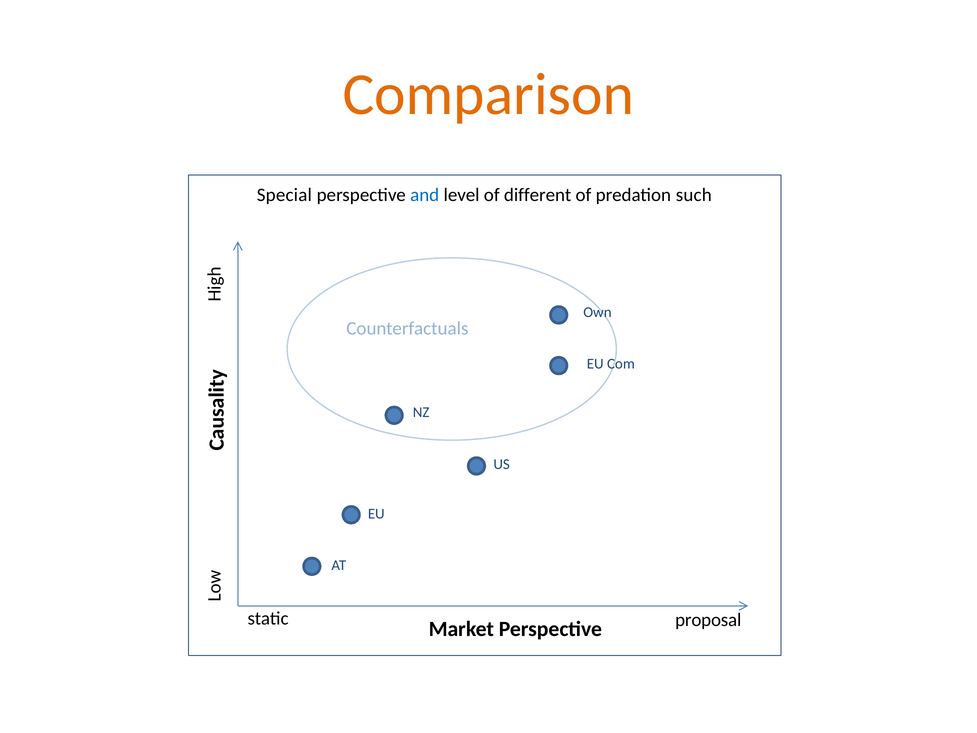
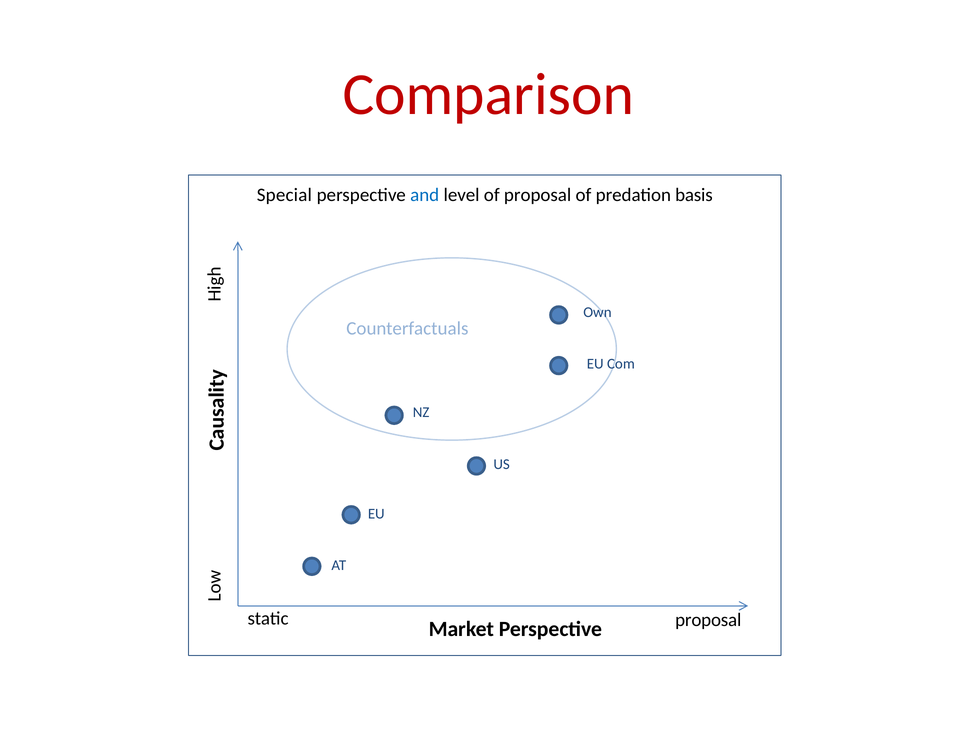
Comparison colour: orange -> red (488, 95)
of different: different -> proposal (538, 195)
such: such -> basis (694, 195)
